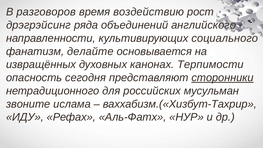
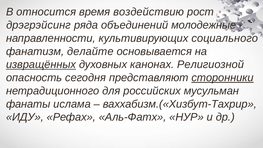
разговоров: разговоров -> относится (46, 12)
английского: английского -> молодежные (204, 25)
извращённых underline: none -> present (41, 65)
Терпимости: Терпимости -> Религиозной (211, 65)
звоните: звоните -> фанаты (28, 104)
